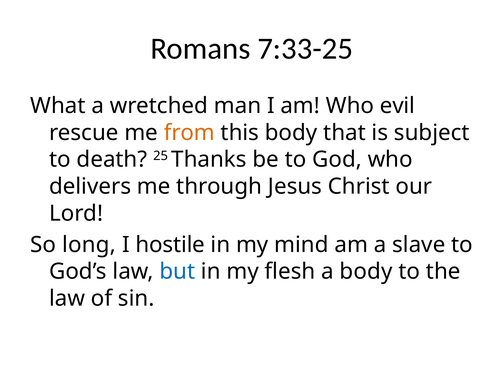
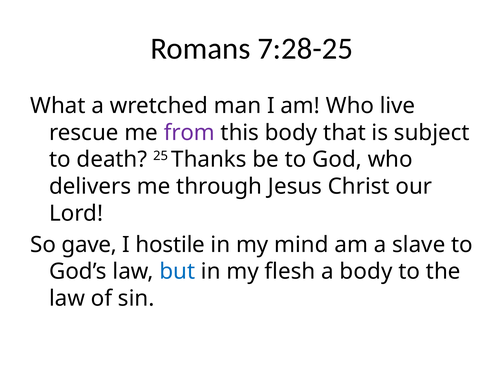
7:33-25: 7:33-25 -> 7:28-25 (305, 49)
evil: evil -> live (397, 106)
from colour: orange -> purple (189, 133)
long: long -> gave (89, 245)
